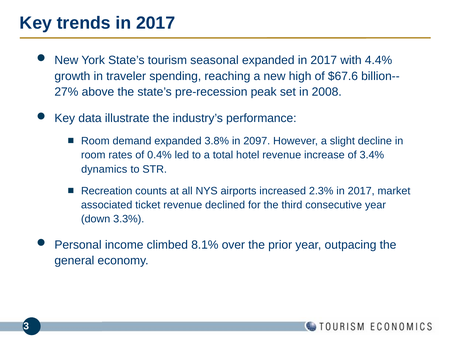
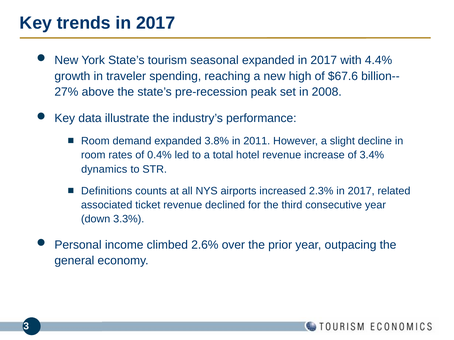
2097: 2097 -> 2011 (257, 141)
Recreation: Recreation -> Definitions (107, 191)
market: market -> related (394, 191)
8.1%: 8.1% -> 2.6% (205, 245)
